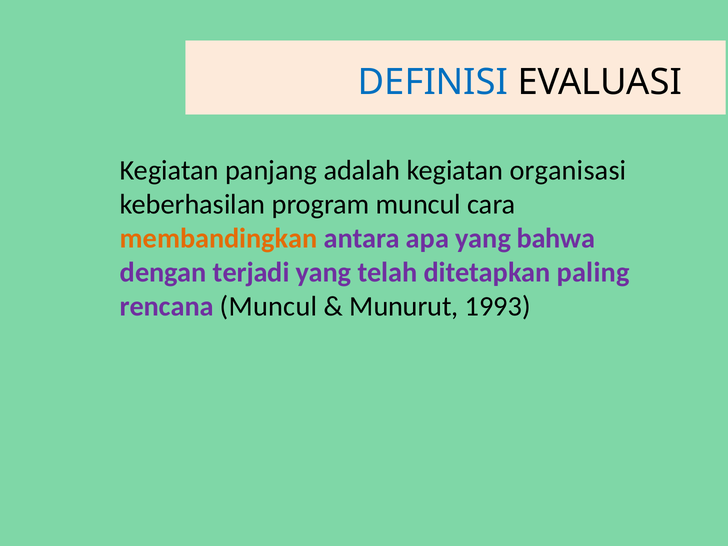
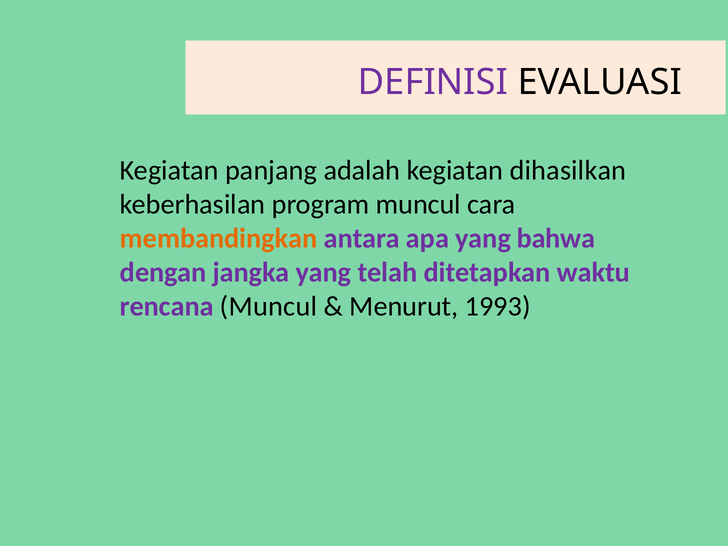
DEFINISI colour: blue -> purple (433, 82)
organisasi: organisasi -> dihasilkan (568, 170)
terjadi: terjadi -> jangka (251, 272)
paling: paling -> waktu (593, 272)
Munurut: Munurut -> Menurut (404, 306)
